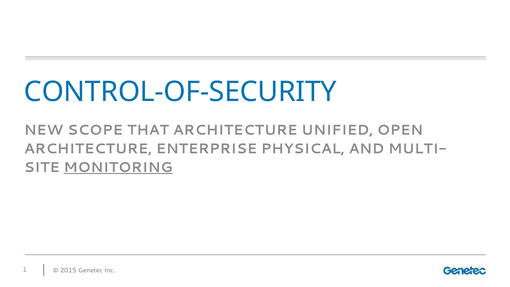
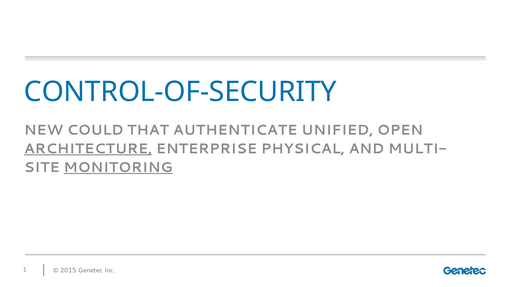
SCOPE: SCOPE -> COULD (95, 130)
THAT ARCHITECTURE: ARCHITECTURE -> AUTHENTICATE (235, 130)
ARCHITECTURE underline: none -> present (88, 149)
